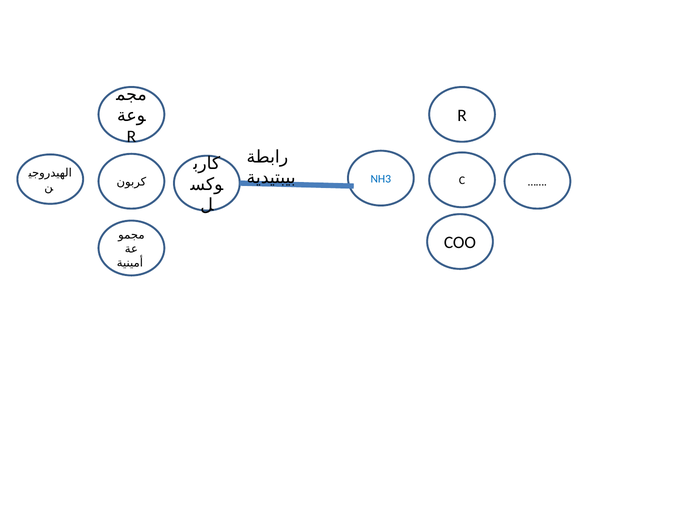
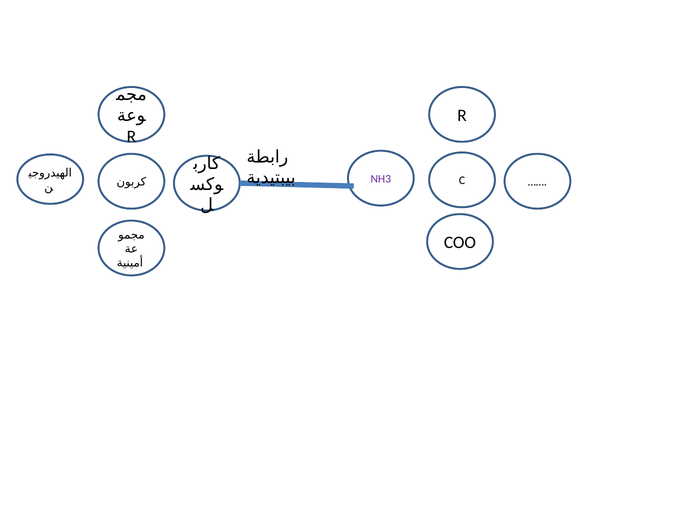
NH3 colour: blue -> purple (381, 179)
